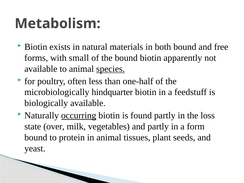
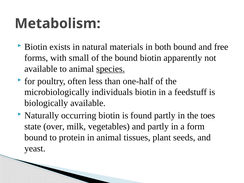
hindquarter: hindquarter -> individuals (112, 92)
occurring underline: present -> none (79, 116)
loss: loss -> toes (208, 116)
